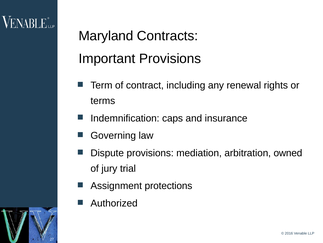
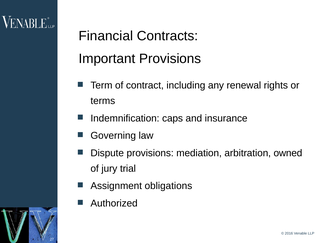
Maryland: Maryland -> Financial (106, 36)
protections: protections -> obligations (168, 185)
